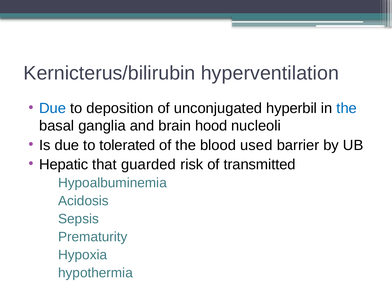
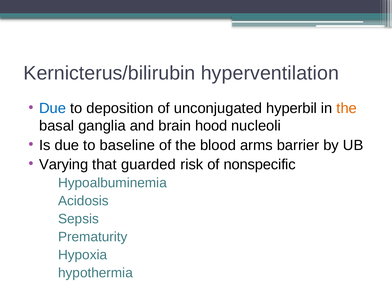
the colour: blue -> orange (347, 108)
tolerated: tolerated -> baseline (127, 145)
used: used -> arms (256, 145)
Hepatic: Hepatic -> Varying (64, 164)
transmitted: transmitted -> nonspecific (260, 164)
